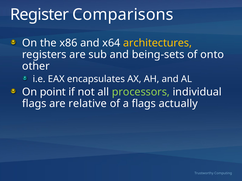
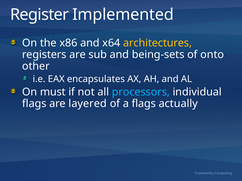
Comparisons: Comparisons -> Implemented (123, 15)
point: point -> must (53, 92)
processors colour: light green -> light blue (141, 92)
relative: relative -> layered (88, 104)
